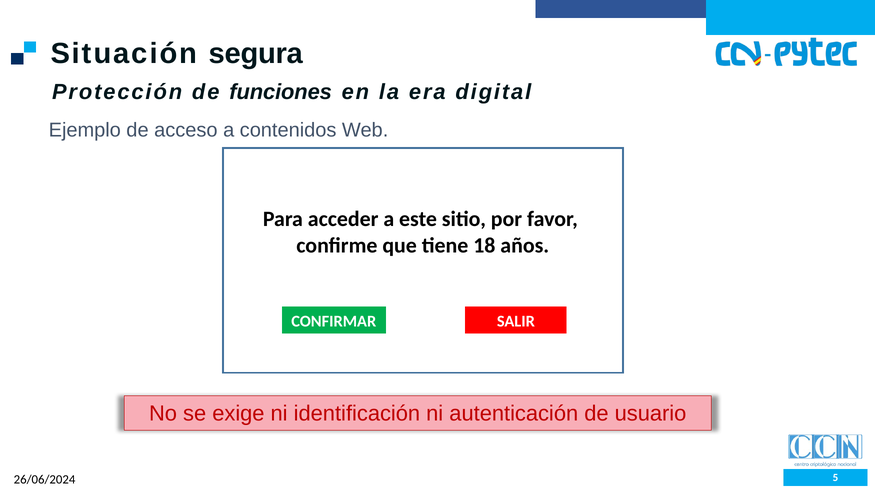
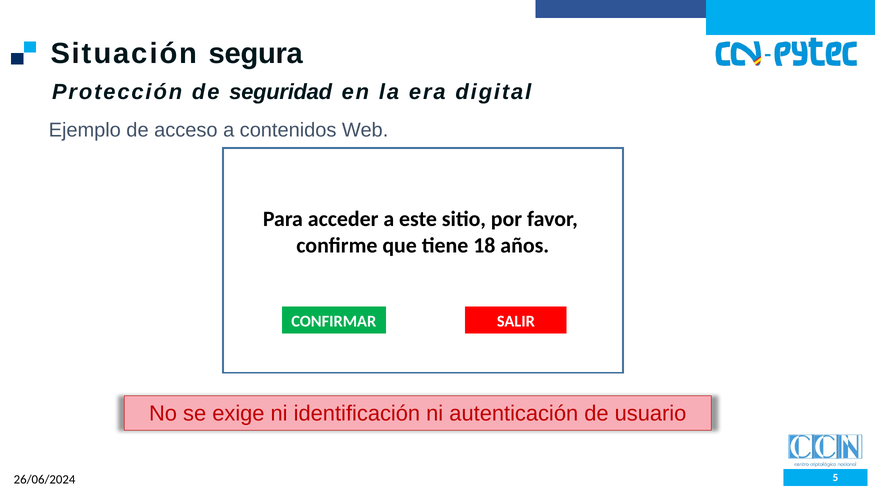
funciones: funciones -> seguridad (281, 92)
